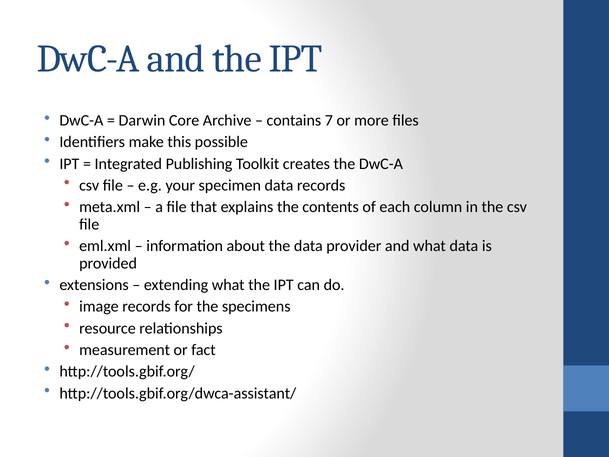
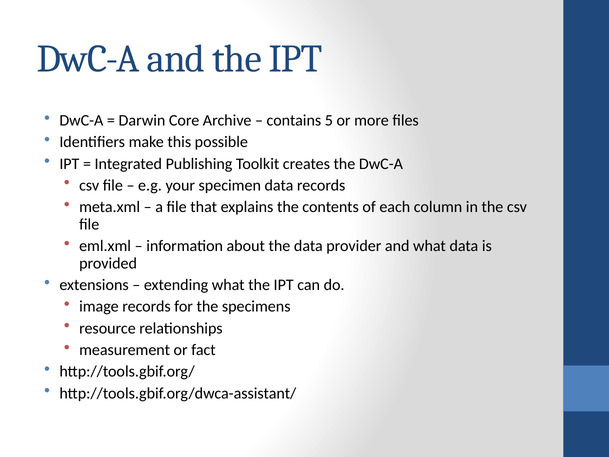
7: 7 -> 5 (329, 120)
